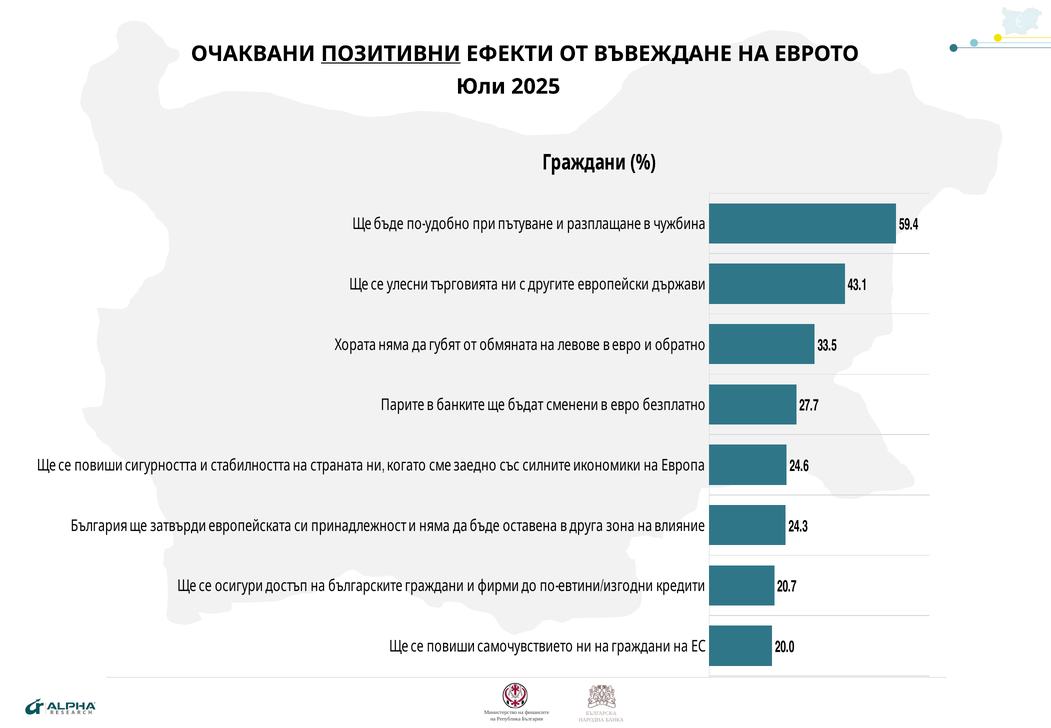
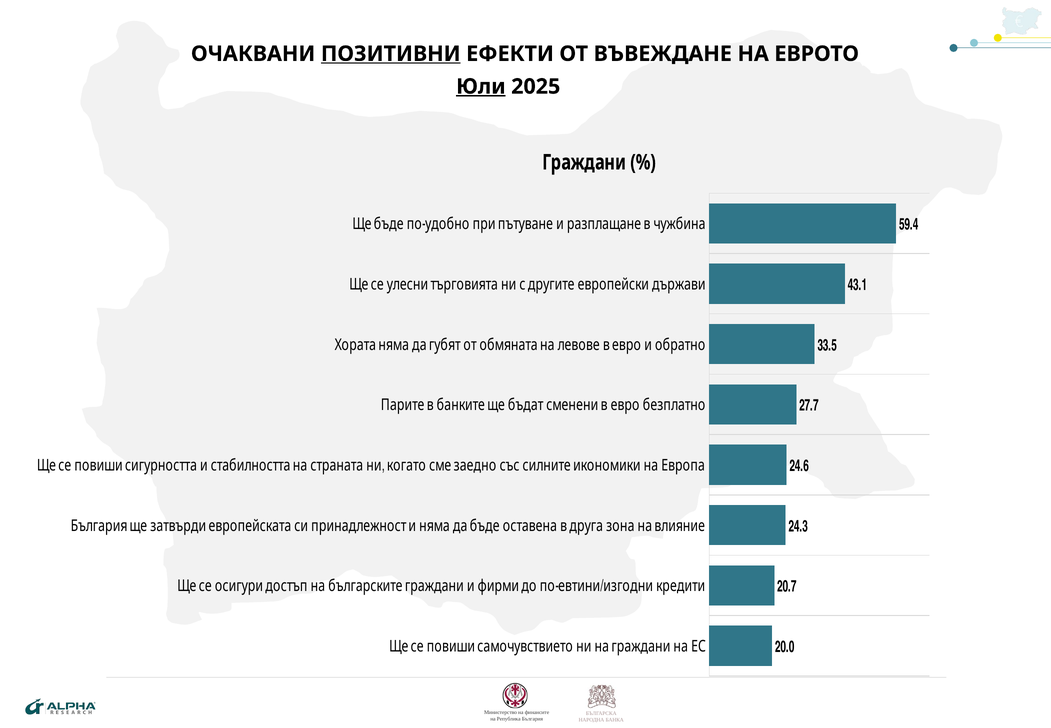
Юли underline: none -> present (481, 87)
